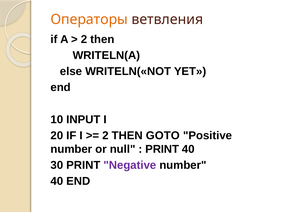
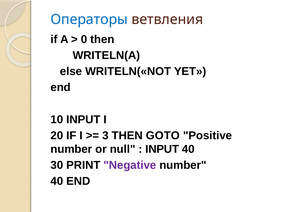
Операторы colour: orange -> blue (89, 19)
2: 2 -> 0 (84, 39)
2: 2 -> 3 (105, 135)
PRINT: PRINT -> INPUT (162, 149)
